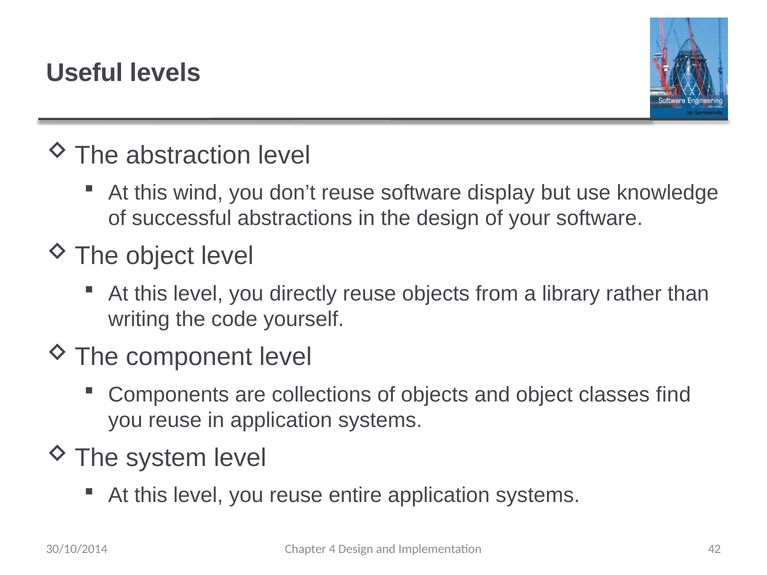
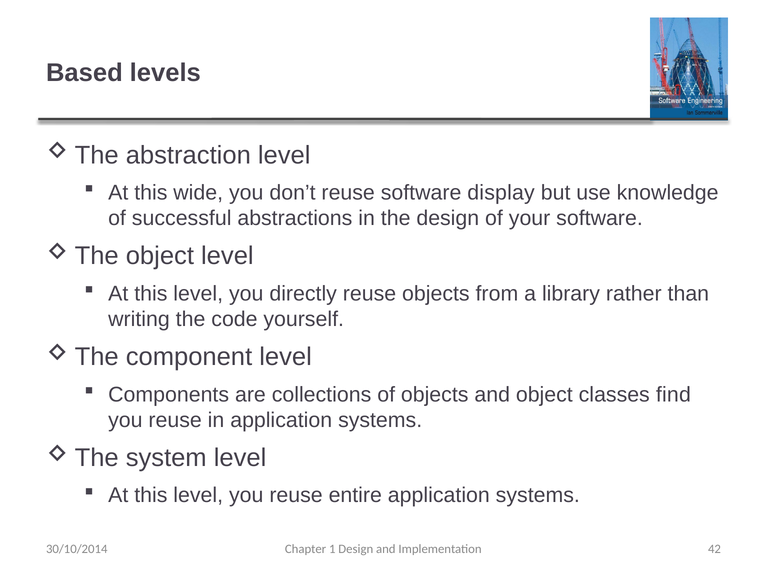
Useful: Useful -> Based (84, 73)
wind: wind -> wide (198, 193)
4: 4 -> 1 (332, 549)
